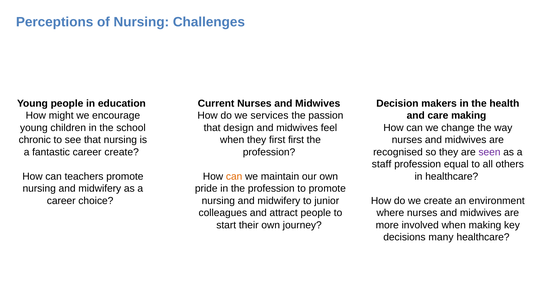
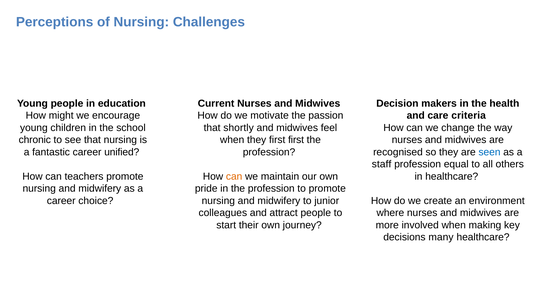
services: services -> motivate (270, 116)
care making: making -> criteria (469, 116)
design: design -> shortly (239, 128)
career create: create -> unified (122, 152)
seen colour: purple -> blue (489, 152)
